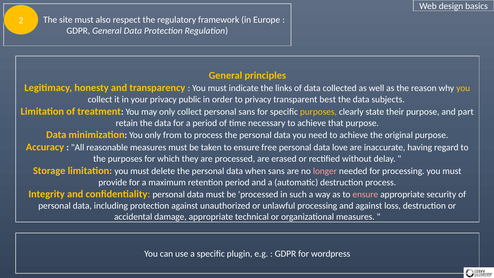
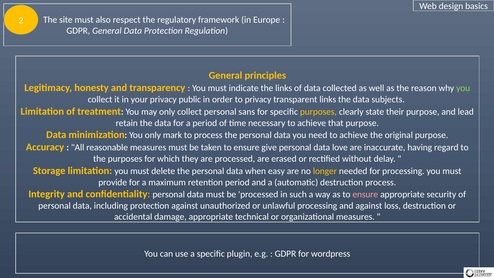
you colour: yellow -> light green (463, 88)
transparent best: best -> links (328, 99)
part: part -> lead (466, 112)
from: from -> mark (172, 135)
free: free -> give (269, 147)
when sans: sans -> easy (276, 171)
longer colour: pink -> yellow (325, 171)
